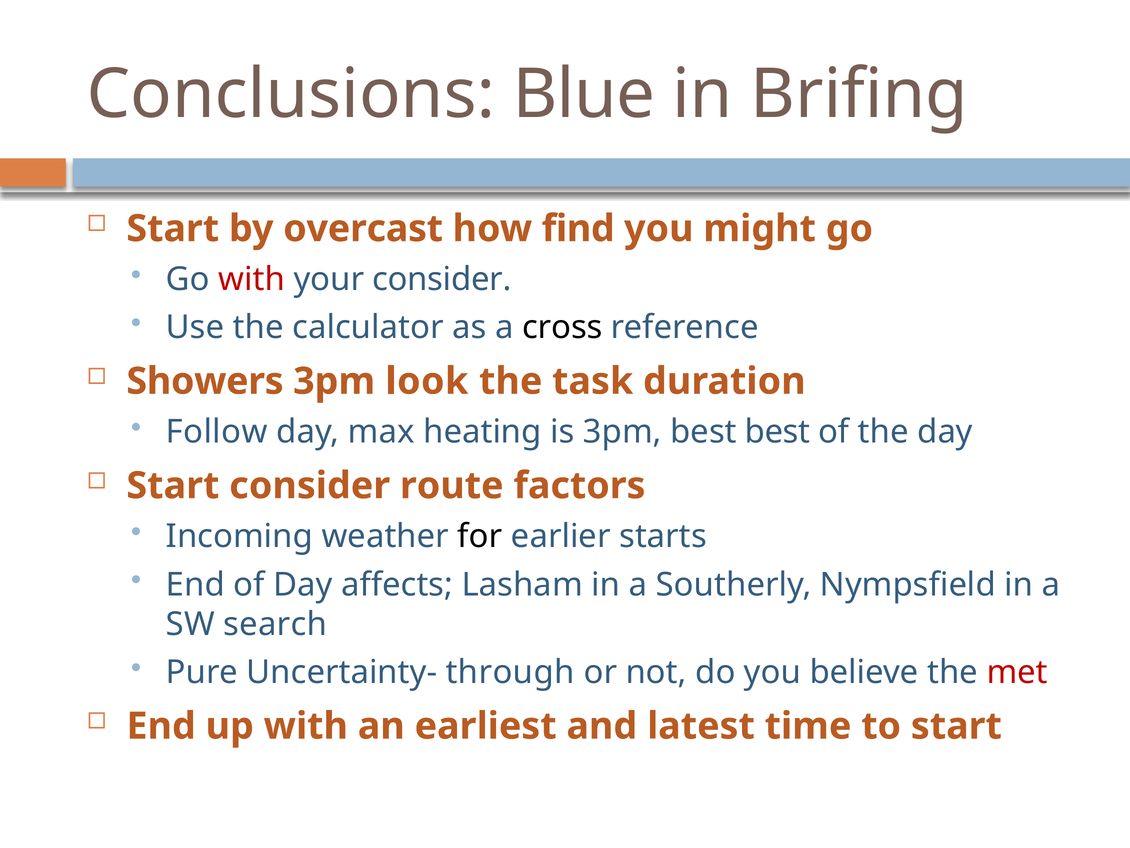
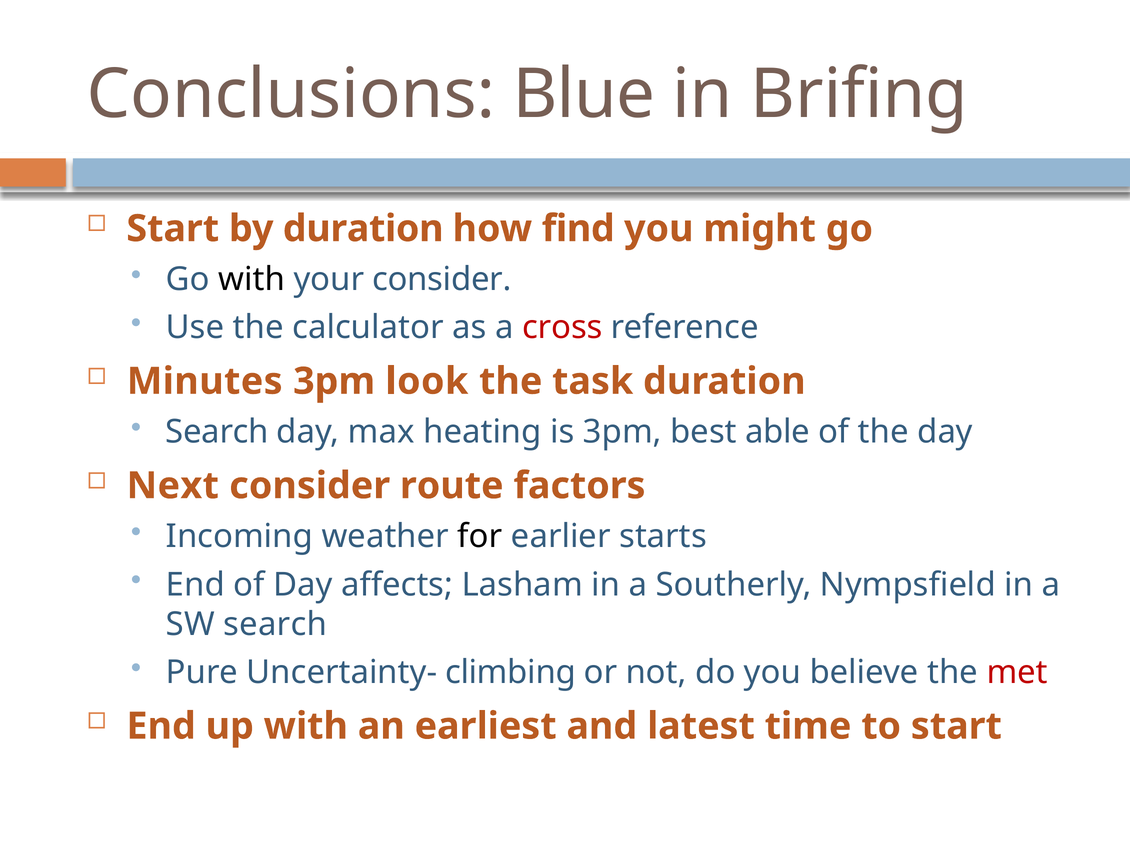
by overcast: overcast -> duration (363, 229)
with colour: red -> black (252, 279)
cross colour: black -> red (562, 327)
Showers: Showers -> Minutes (205, 381)
Follow: Follow -> Search (217, 432)
best best: best -> able (778, 432)
Start: Start -> Next (173, 485)
through: through -> climbing (510, 672)
